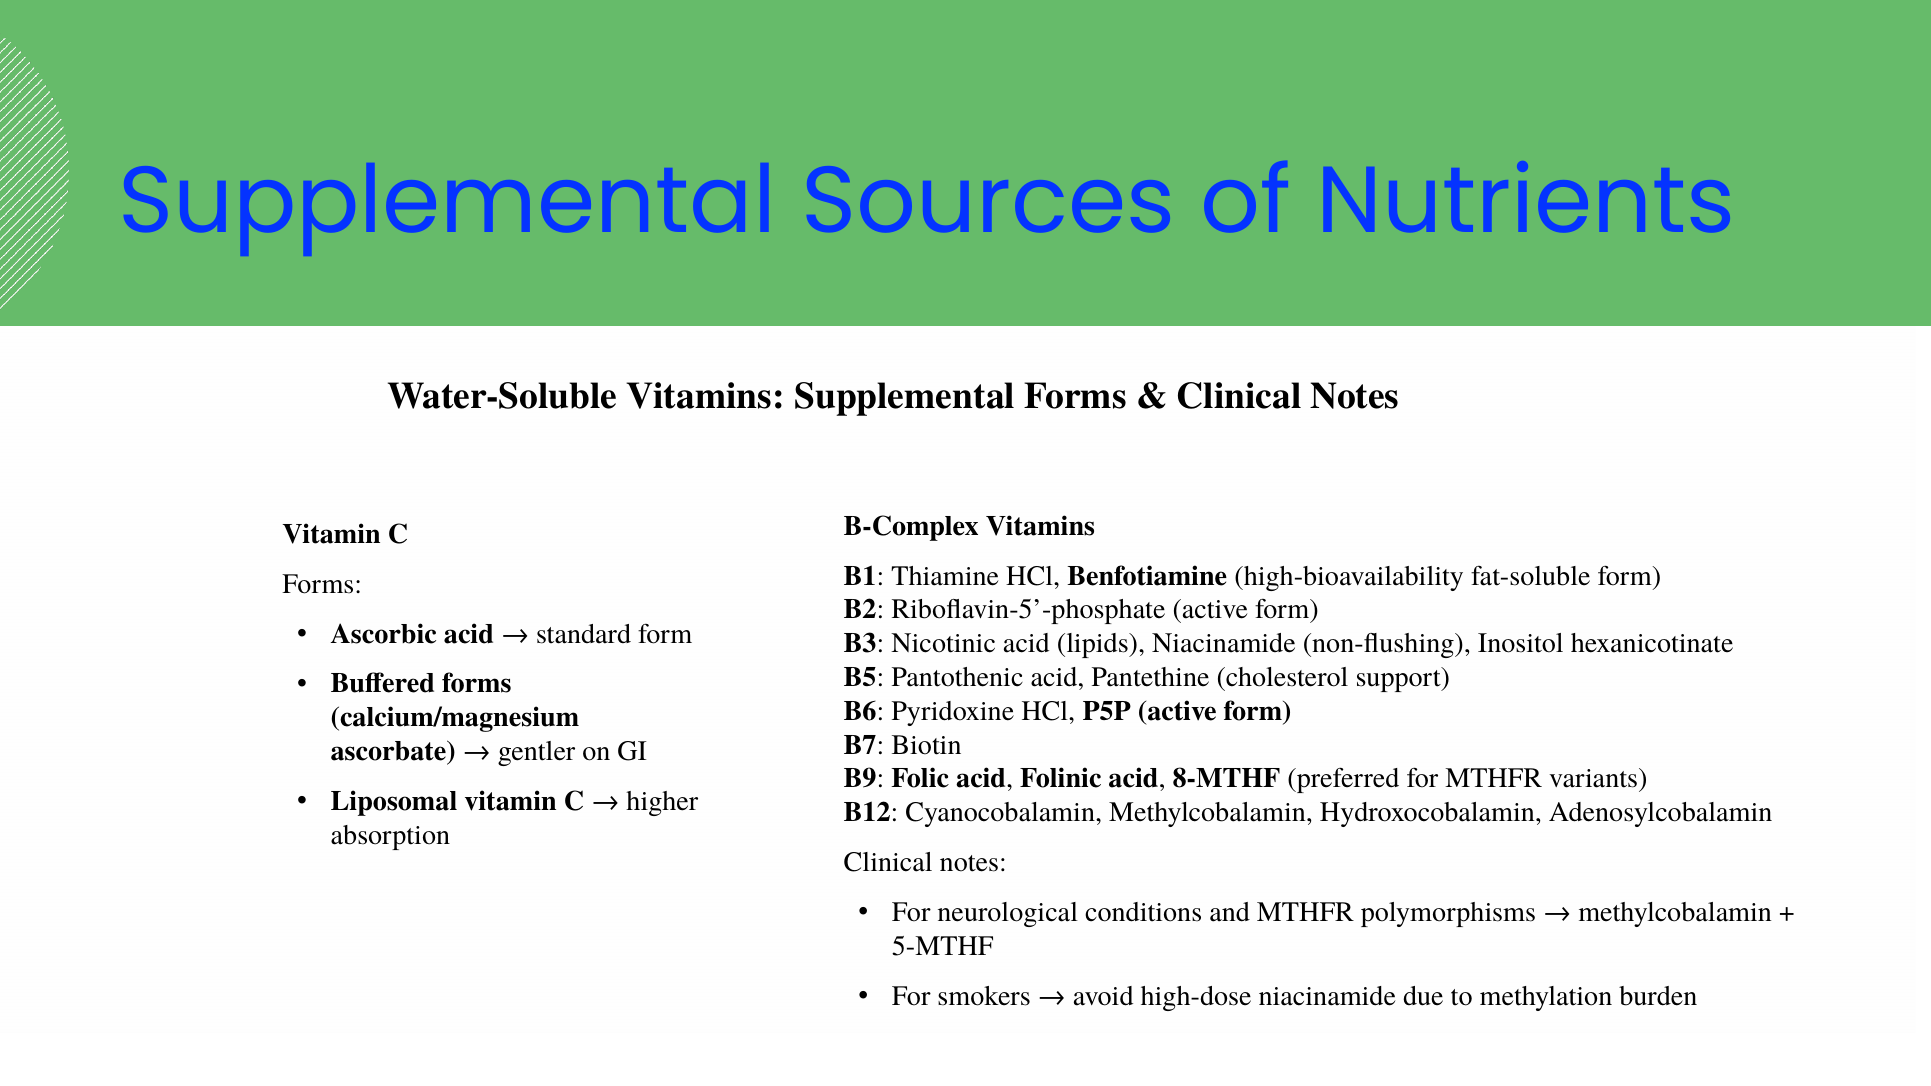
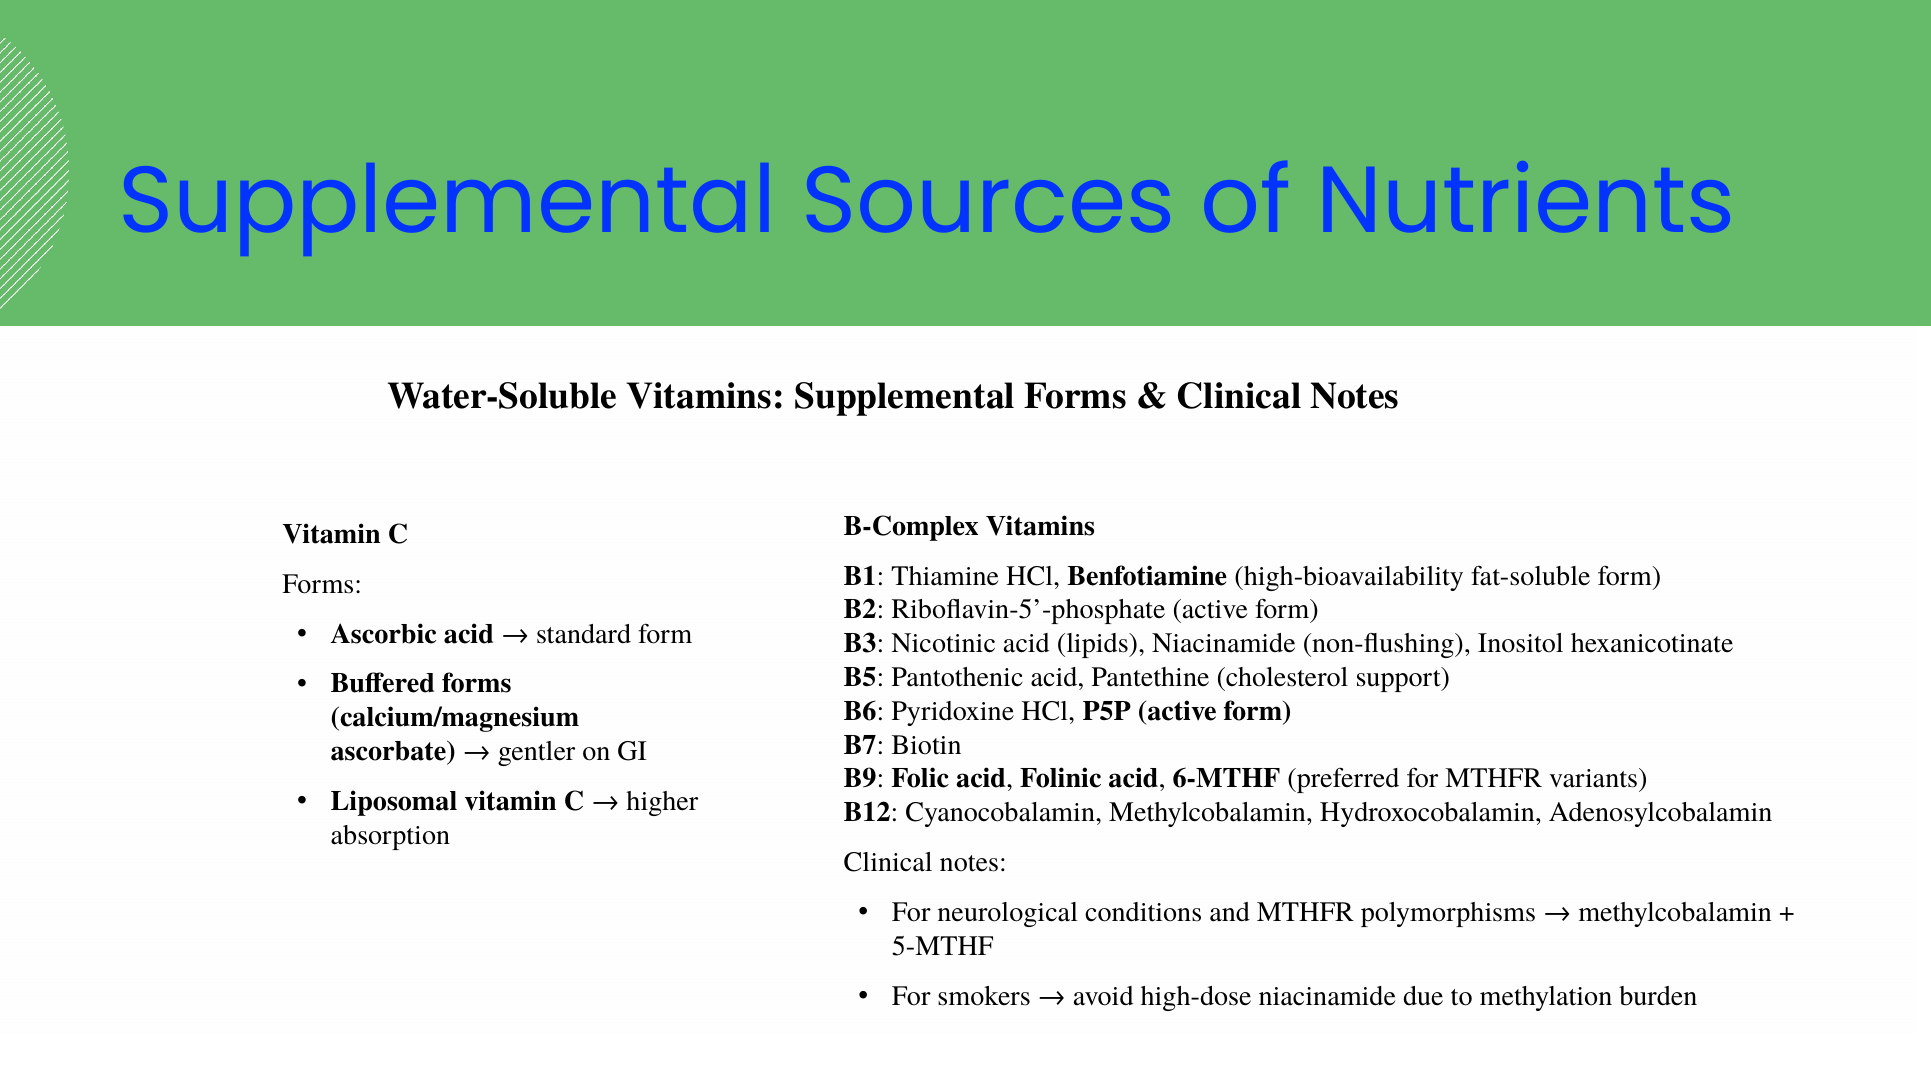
8-MTHF: 8-MTHF -> 6-MTHF (1227, 779)
